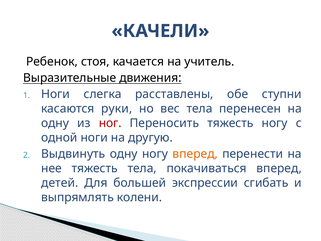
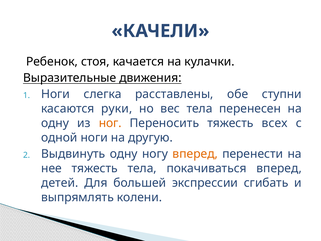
учитель: учитель -> кулачки (209, 62)
ног colour: red -> orange (110, 123)
тяжесть ногу: ногу -> всех (275, 123)
